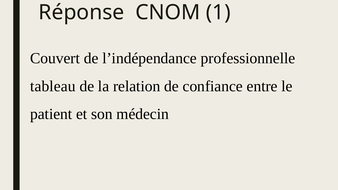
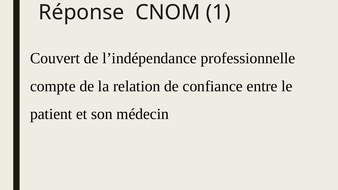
tableau: tableau -> compte (53, 86)
